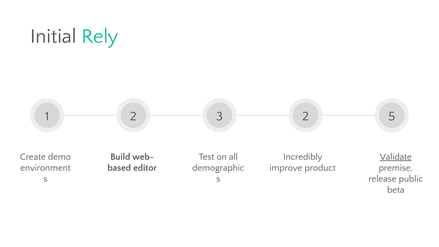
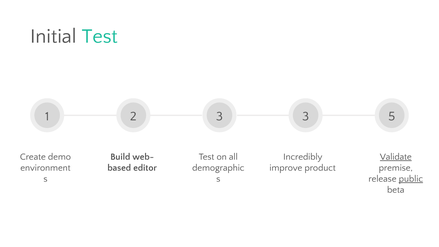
Initial Rely: Rely -> Test (100, 36)
3 2: 2 -> 3 (306, 116)
public underline: none -> present (411, 179)
